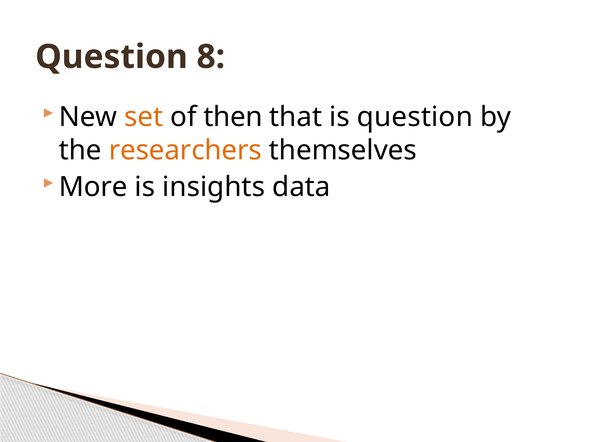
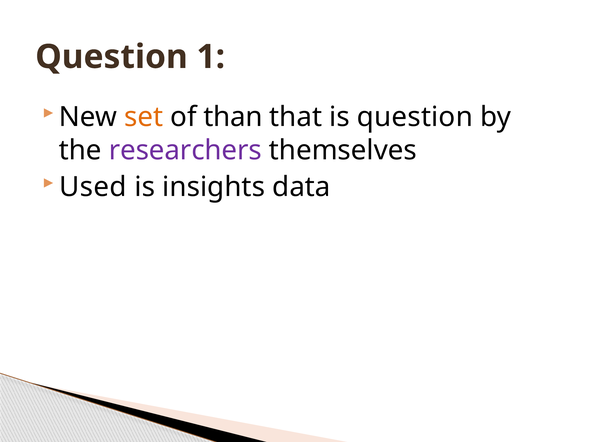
8: 8 -> 1 (211, 57)
then: then -> than (233, 117)
researchers colour: orange -> purple (185, 150)
More: More -> Used (93, 187)
